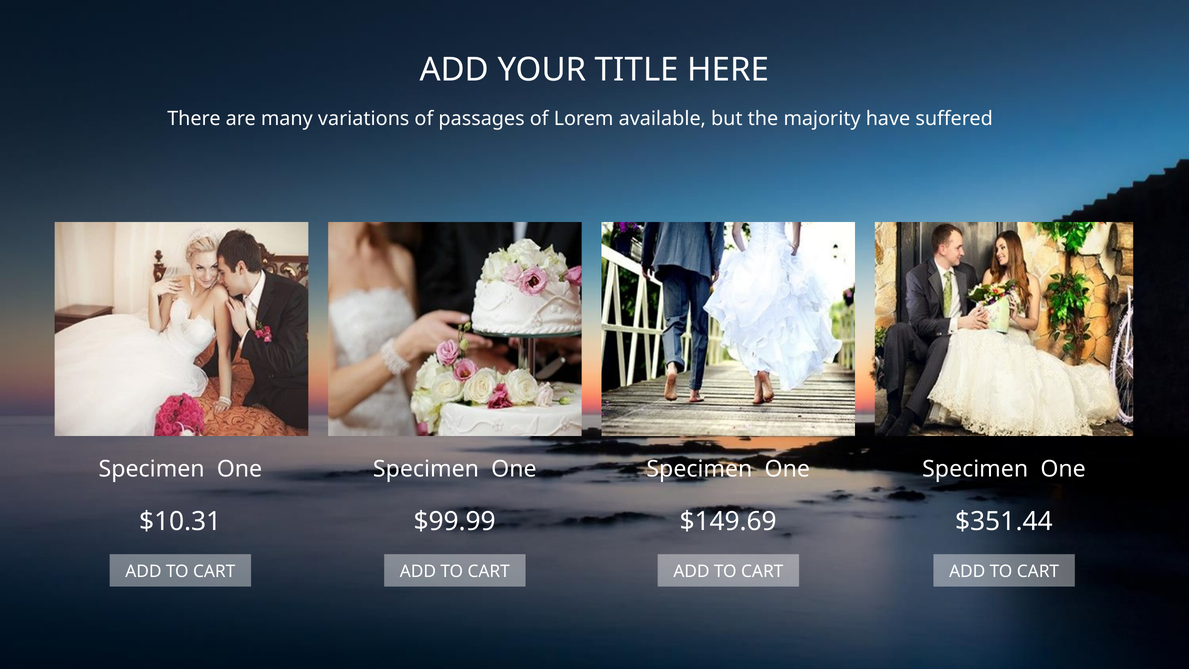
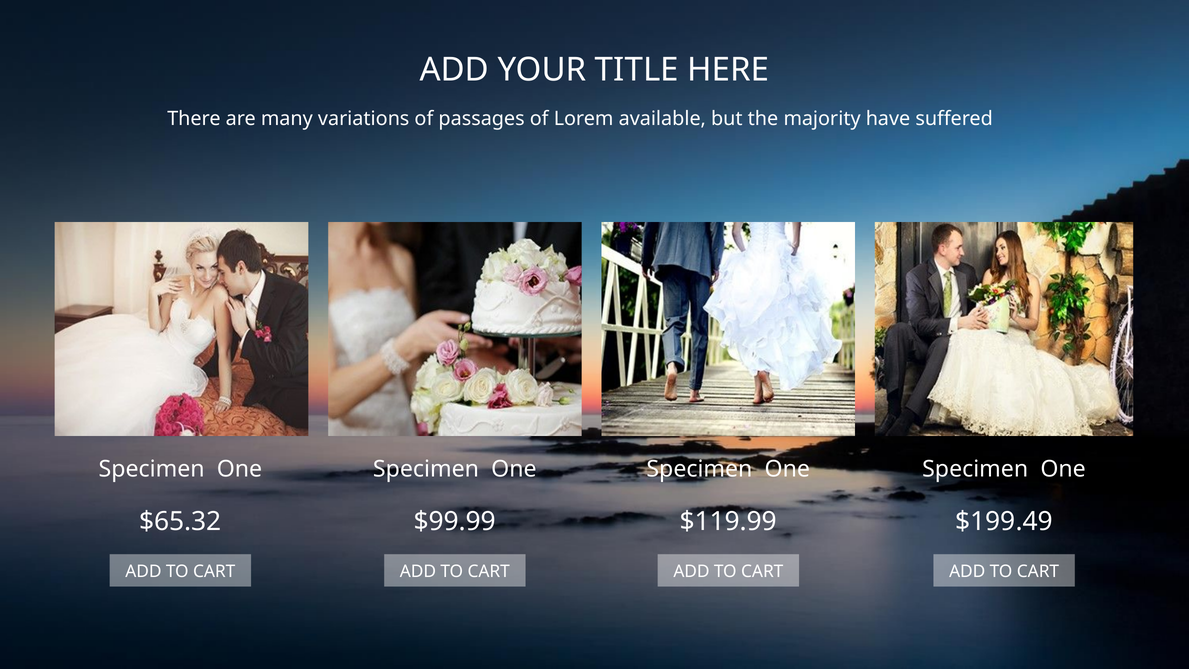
$10.31: $10.31 -> $65.32 (180, 521)
$149.69: $149.69 -> $119.99 (728, 521)
$351.44: $351.44 -> $199.49 (1004, 521)
